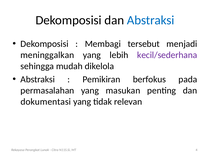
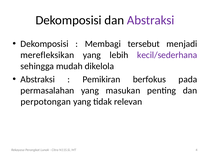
Abstraksi colour: blue -> purple (151, 20)
meninggalkan: meninggalkan -> merefleksikan (47, 55)
dokumentasi: dokumentasi -> perpotongan (46, 102)
